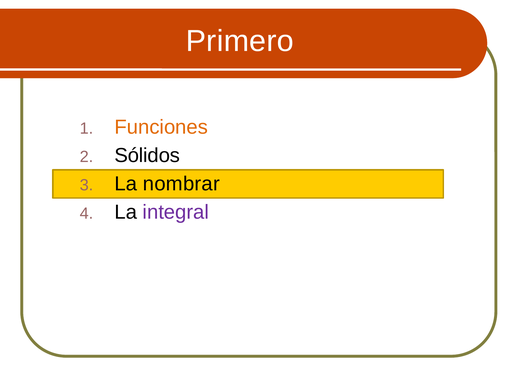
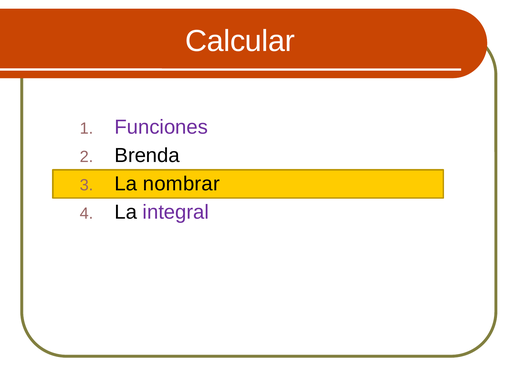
Primero: Primero -> Calcular (240, 41)
Funciones colour: orange -> purple (161, 127)
Sólidos: Sólidos -> Brenda (147, 156)
